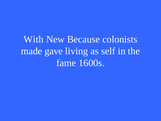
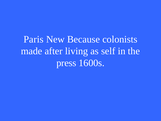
With: With -> Paris (34, 39)
gave: gave -> after (54, 51)
fame: fame -> press (66, 63)
